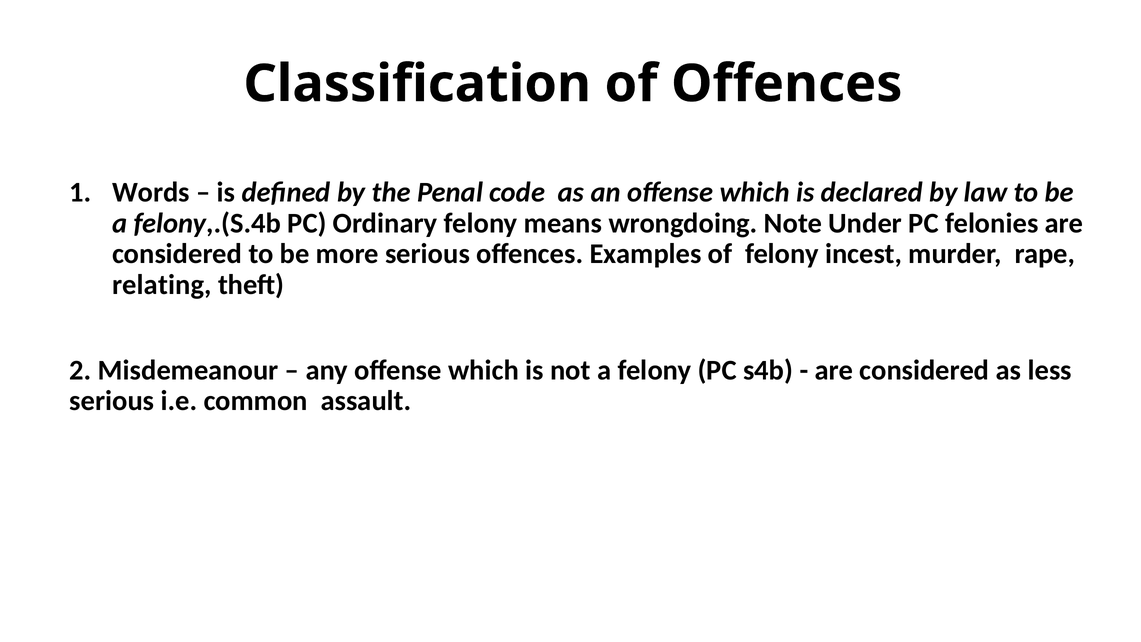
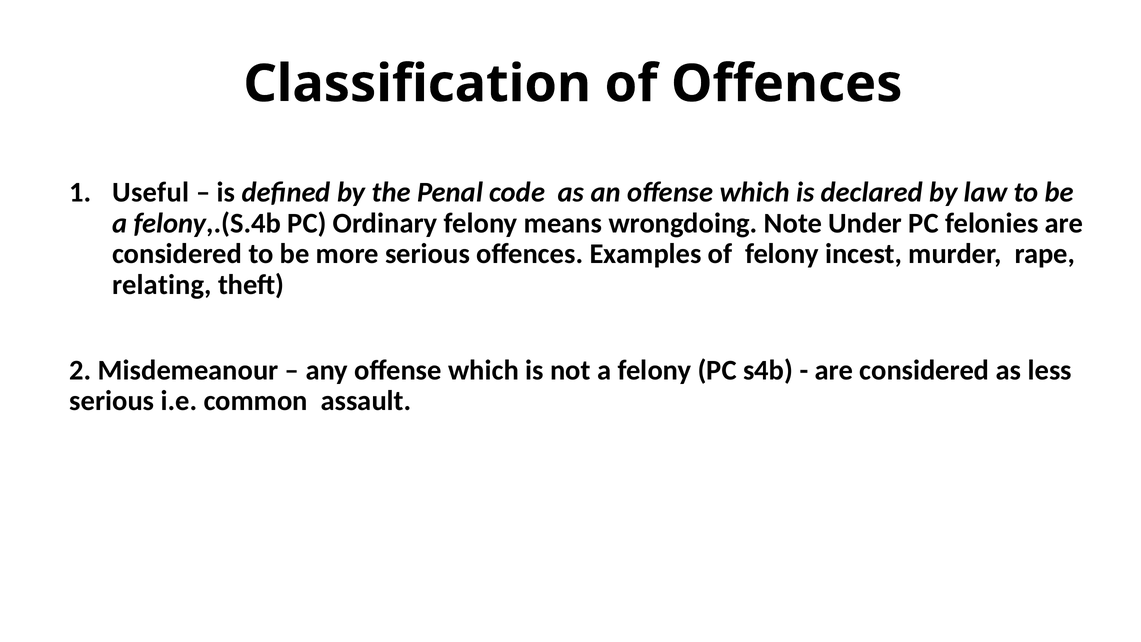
Words: Words -> Useful (151, 192)
